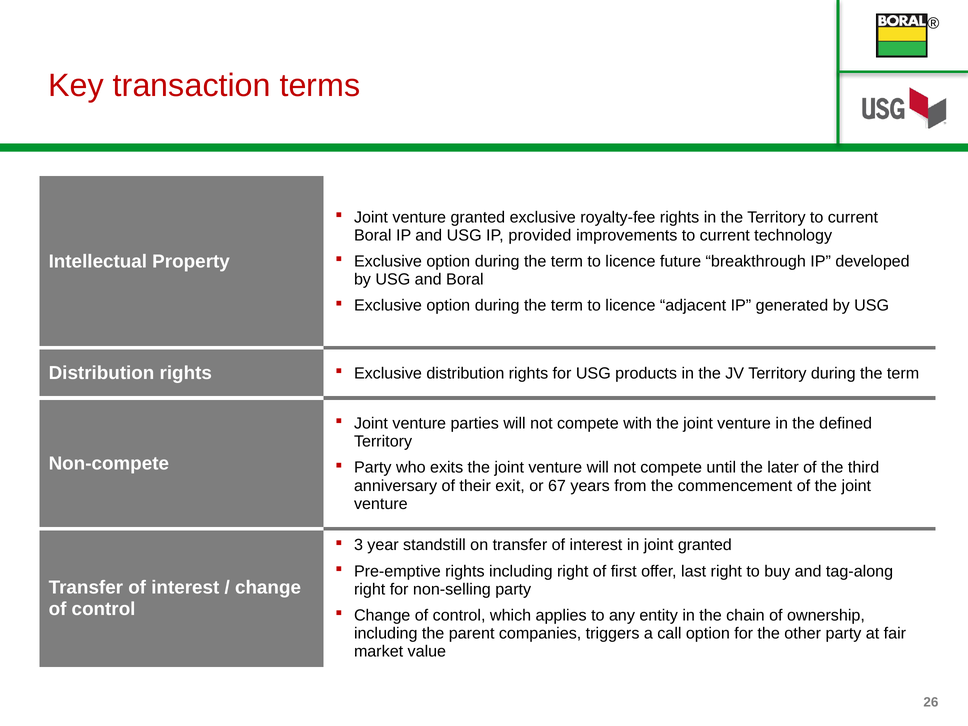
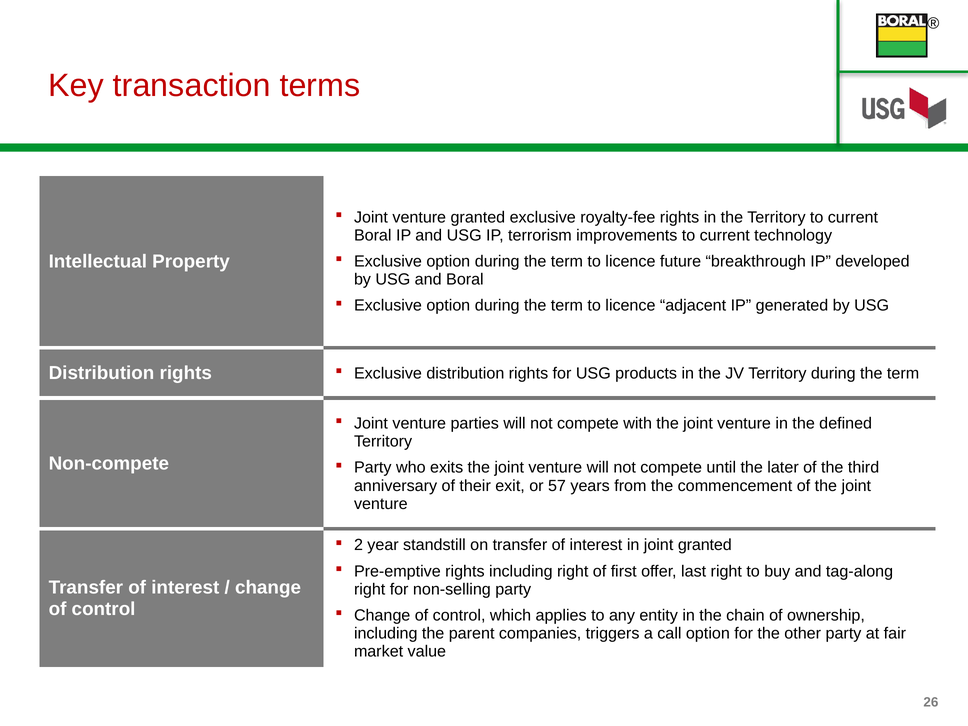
provided: provided -> terrorism (540, 235)
67: 67 -> 57 (557, 486)
3: 3 -> 2 (358, 545)
